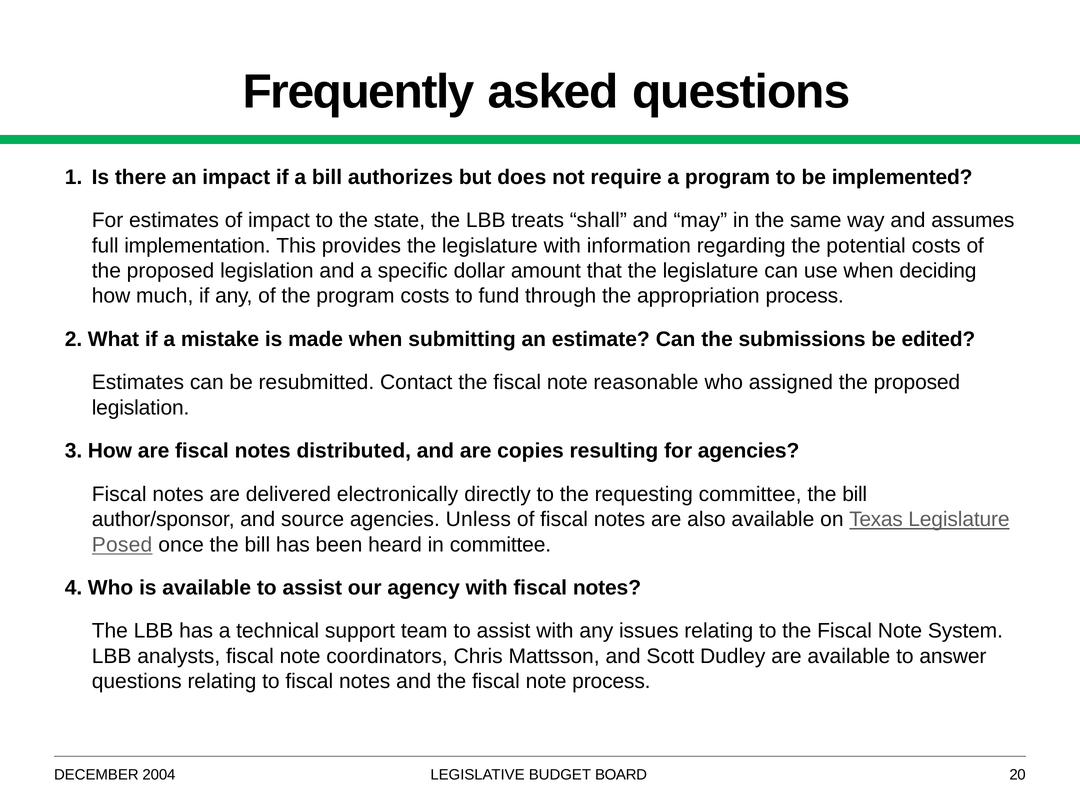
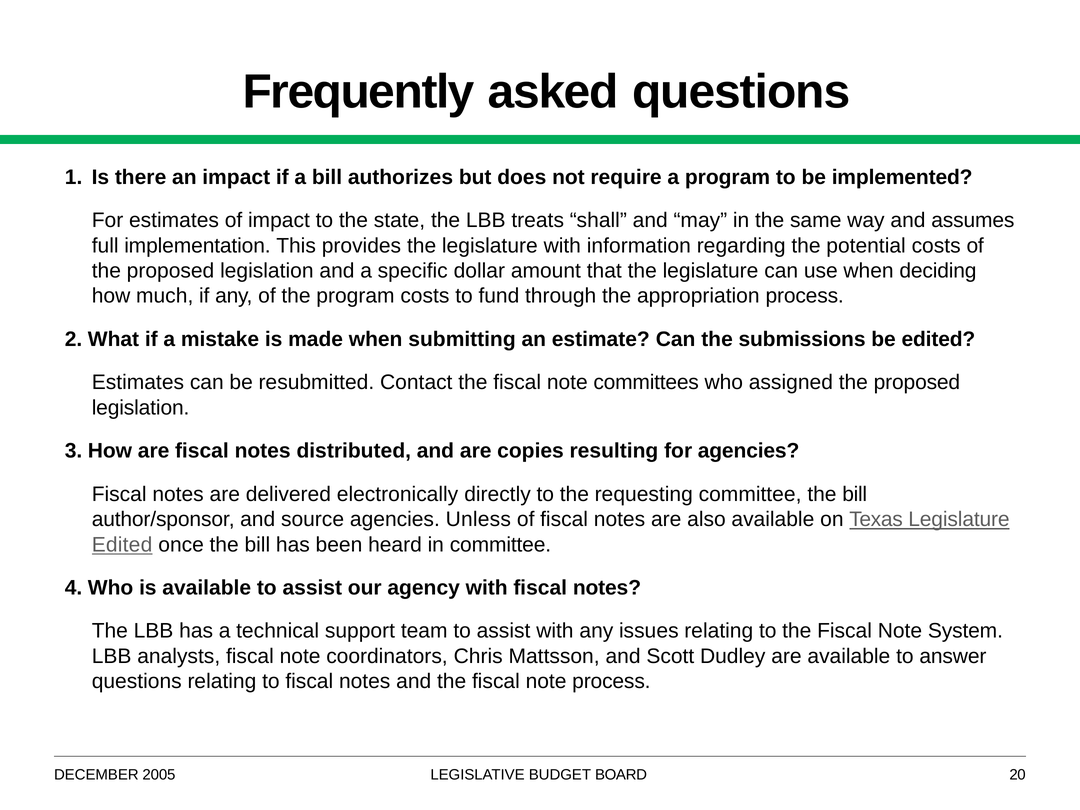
reasonable: reasonable -> committees (646, 383)
Posed: Posed -> Edited (122, 545)
2004: 2004 -> 2005 (159, 775)
